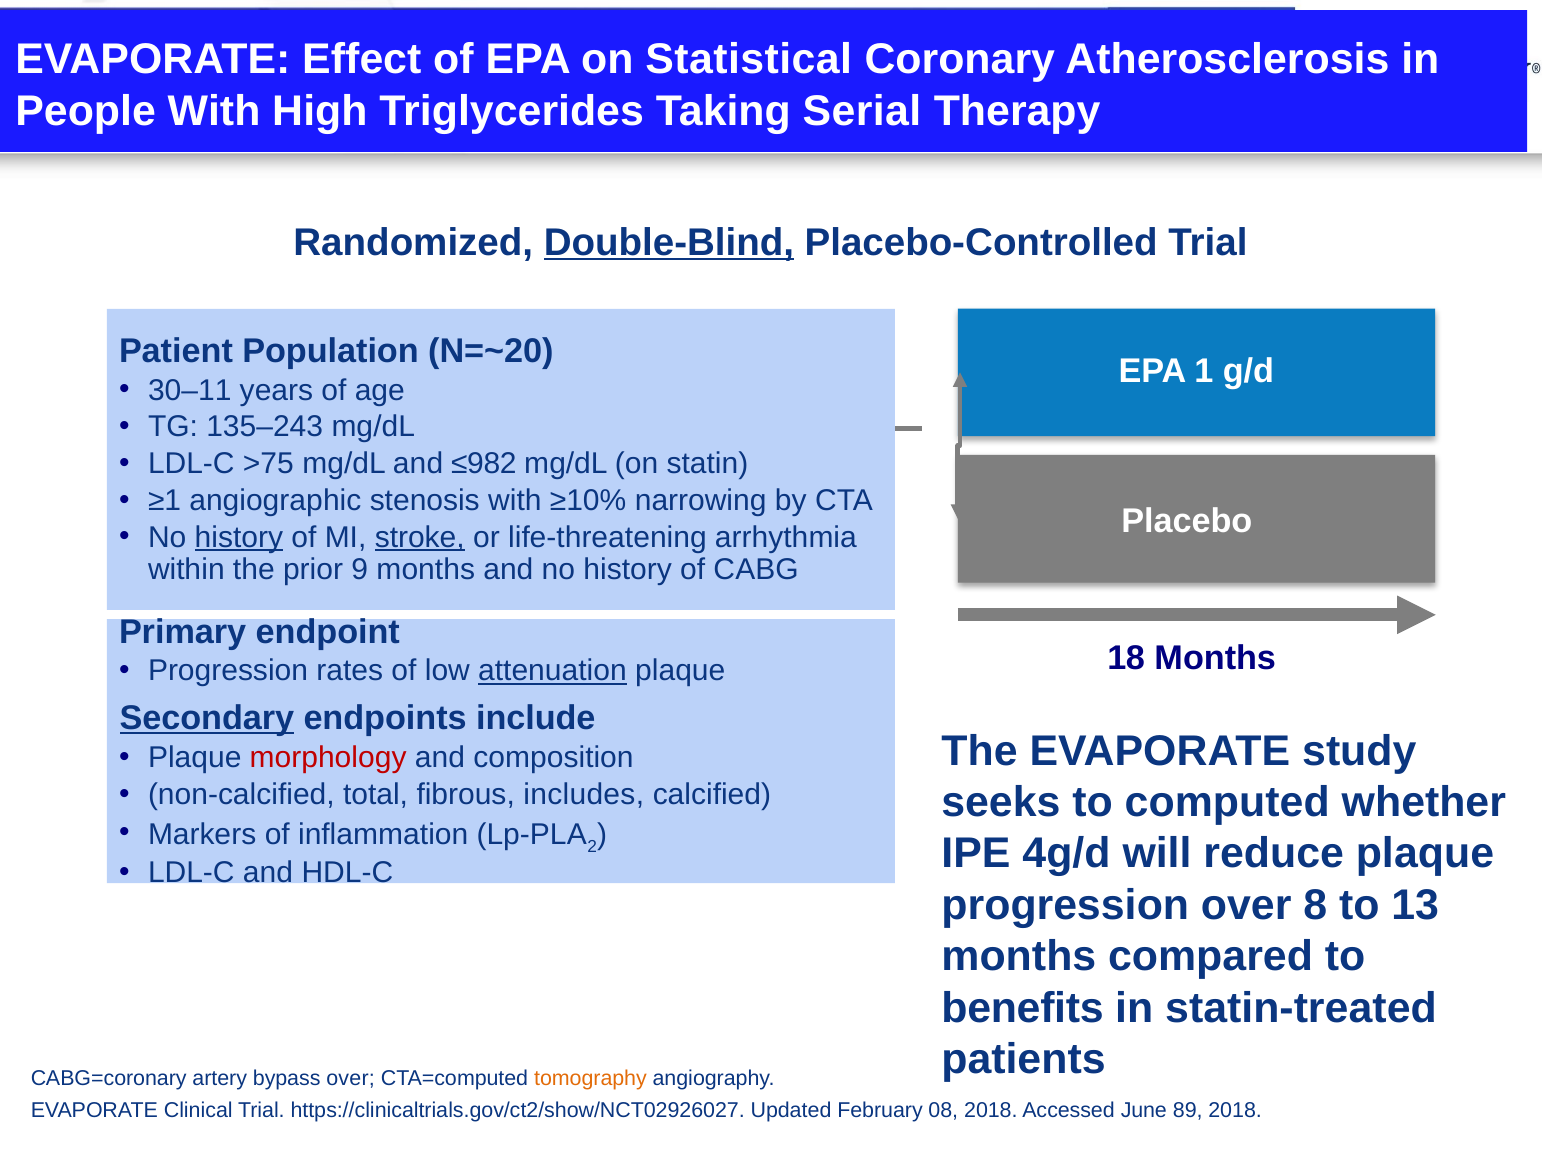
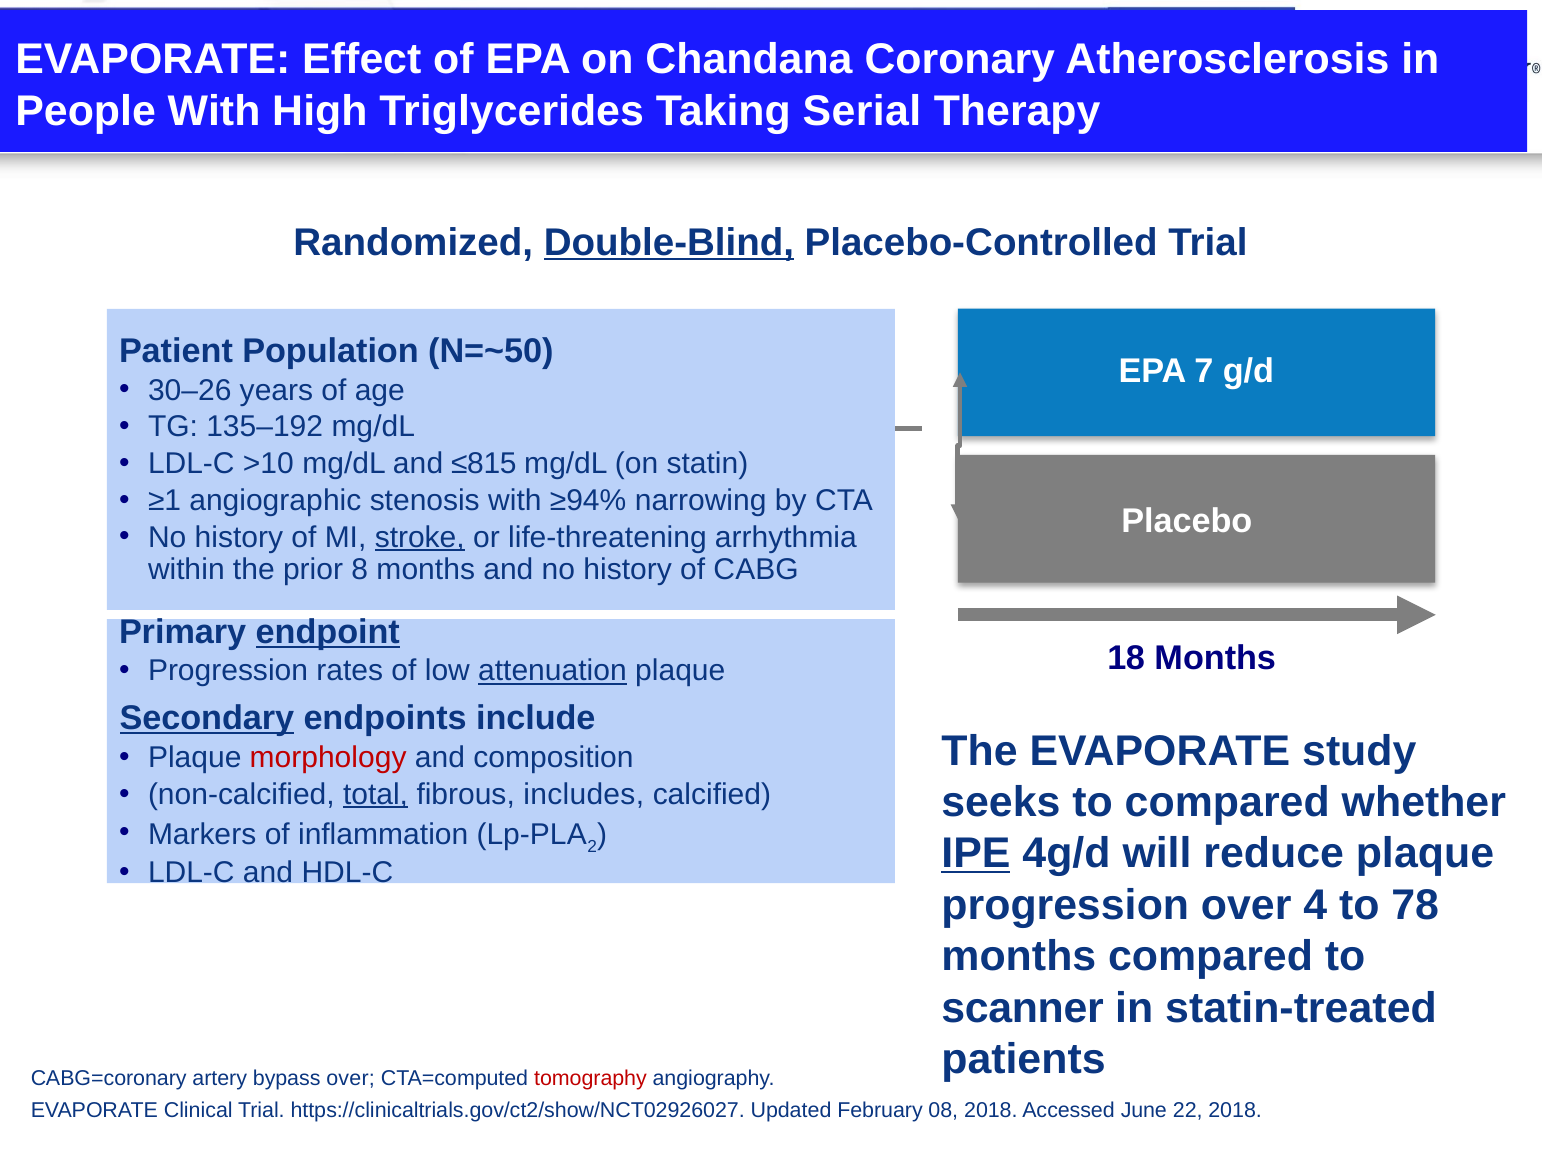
Statistical: Statistical -> Chandana (749, 60)
N=~20: N=~20 -> N=~50 (491, 351)
1: 1 -> 7 (1204, 371)
30–11: 30–11 -> 30–26 (190, 390)
135–243: 135–243 -> 135–192 (265, 427)
>75: >75 -> >10 (268, 463)
≤982: ≤982 -> ≤815 (484, 463)
≥10%: ≥10% -> ≥94% (588, 500)
history underline: present -> none (239, 537)
9: 9 -> 8 (360, 569)
endpoint underline: none -> present (328, 632)
total underline: none -> present (376, 794)
to computed: computed -> compared (1227, 802)
IPE underline: none -> present (976, 853)
8: 8 -> 4 (1315, 905)
13: 13 -> 78 (1415, 905)
benefits: benefits -> scanner (1023, 1008)
tomography colour: orange -> red (590, 1078)
89: 89 -> 22 (1188, 1110)
